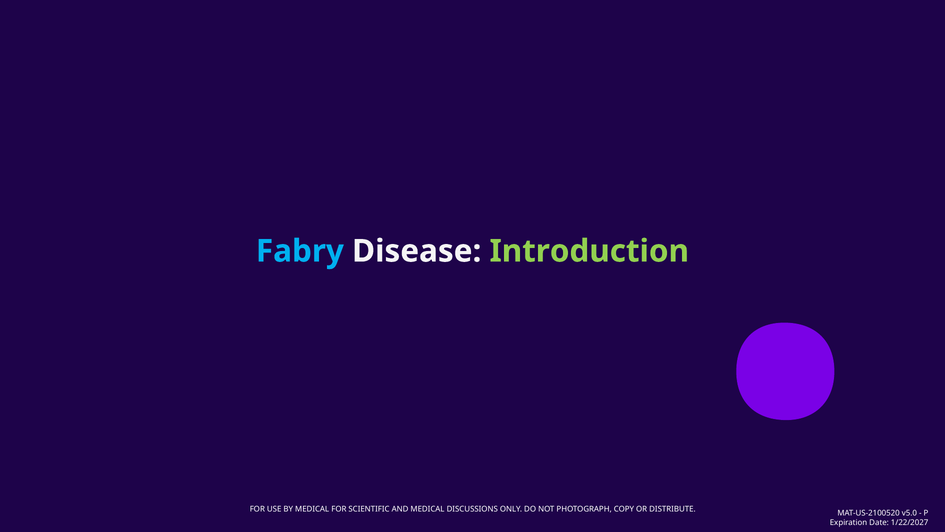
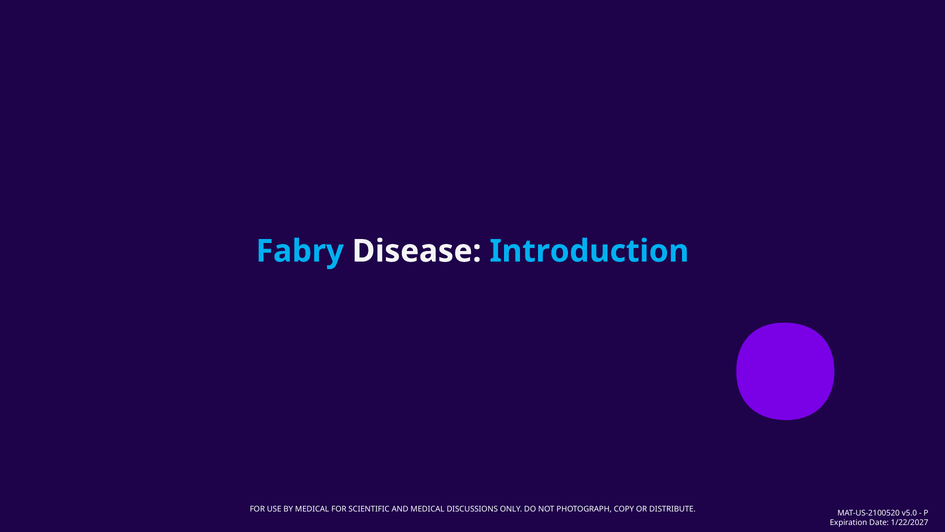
Introduction colour: light green -> light blue (589, 251)
